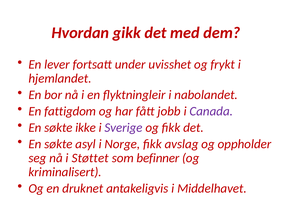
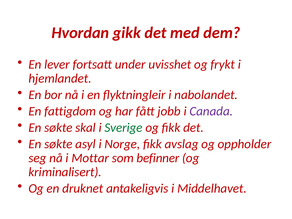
ikke: ikke -> skal (86, 128)
Sverige colour: purple -> green (124, 128)
Støttet: Støttet -> Mottar (90, 158)
